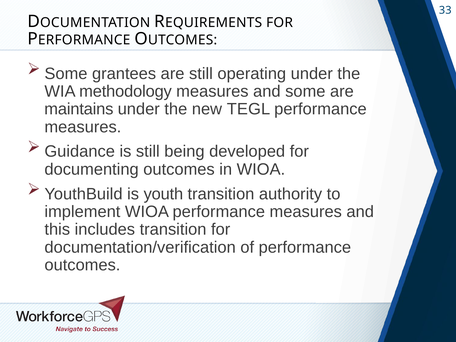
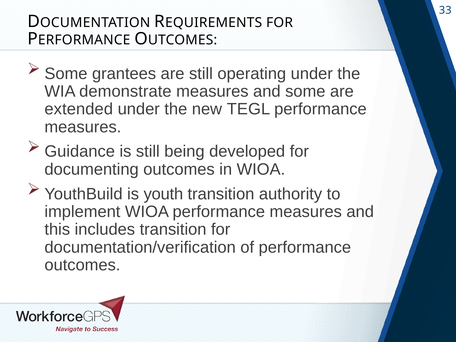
methodology: methodology -> demonstrate (125, 91)
maintains: maintains -> extended (79, 109)
